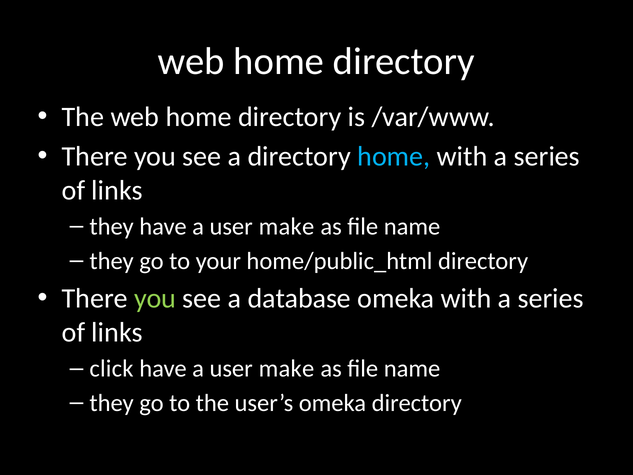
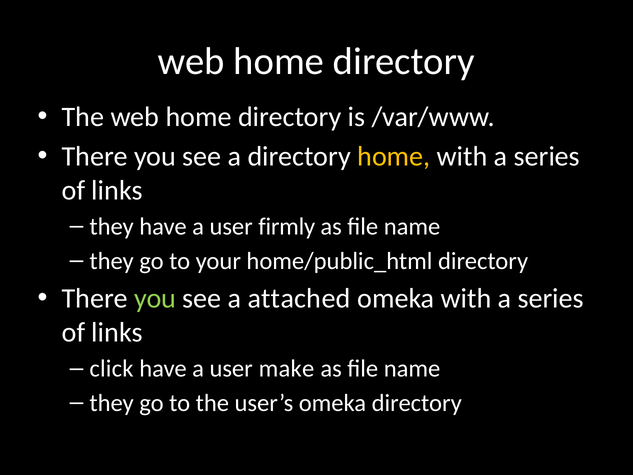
home colour: light blue -> yellow (394, 156)
make: make -> firmly (287, 227)
database: database -> attached (299, 298)
